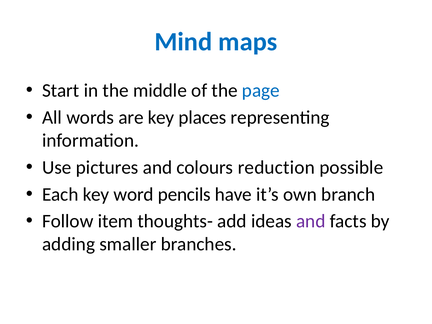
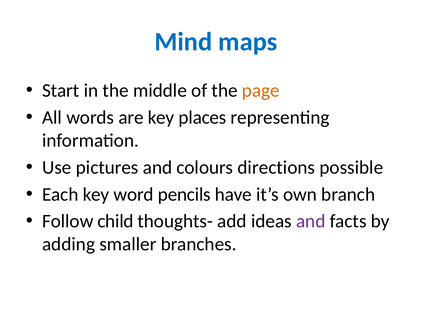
page colour: blue -> orange (261, 91)
reduction: reduction -> directions (276, 167)
item: item -> child (116, 221)
